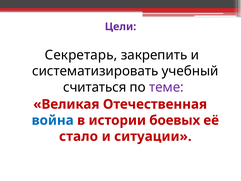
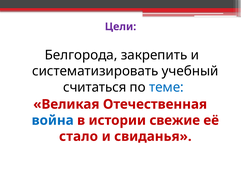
Секретарь: Секретарь -> Белгорода (81, 55)
теме colour: purple -> blue (166, 87)
боевых: боевых -> свежие (175, 120)
ситуации: ситуации -> свиданья (153, 136)
